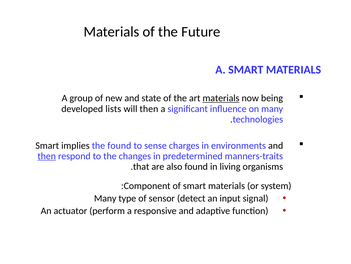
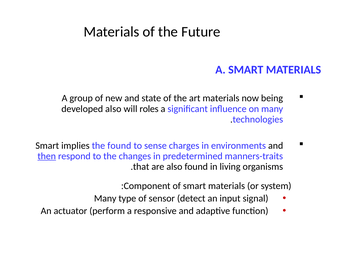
materials underline: present -> none (221, 98)
developed lists: lists -> also (113, 108)
will then: then -> roles (149, 108)
